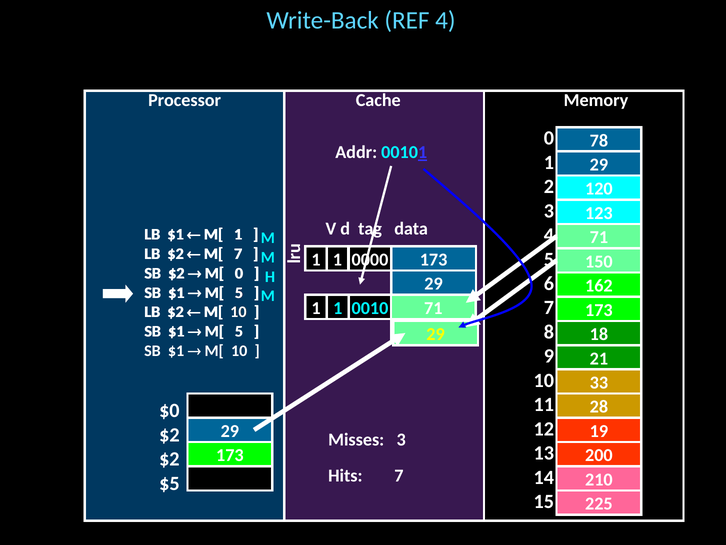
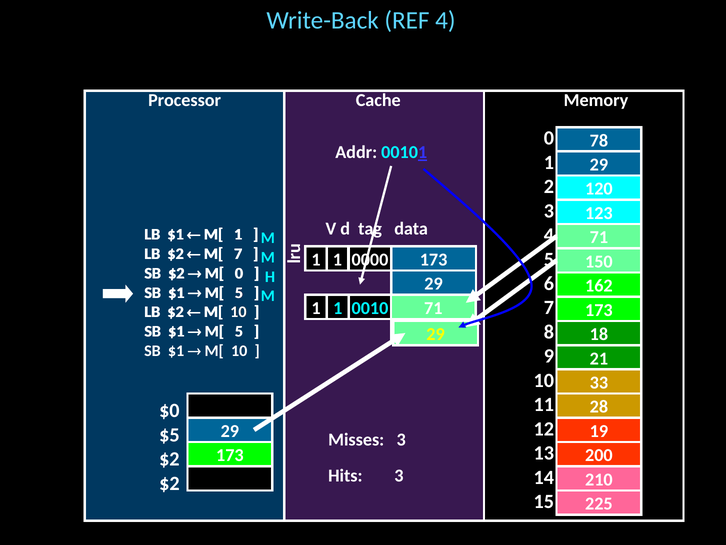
$2: $2 -> $5 (169, 435)
Hits 7: 7 -> 3 (399, 475)
$5: $5 -> $2 (169, 483)
